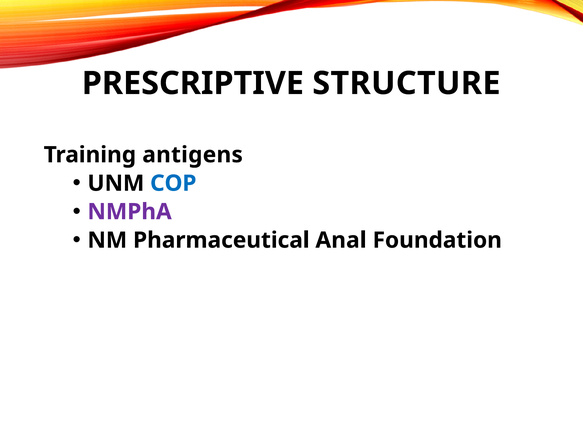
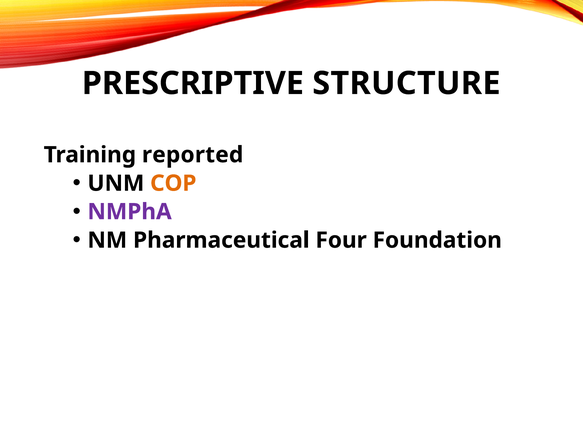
antigens: antigens -> reported (193, 155)
COP colour: blue -> orange (173, 183)
Anal: Anal -> Four (341, 240)
